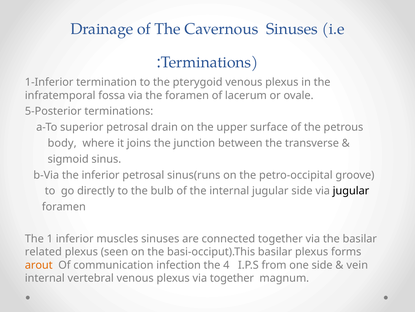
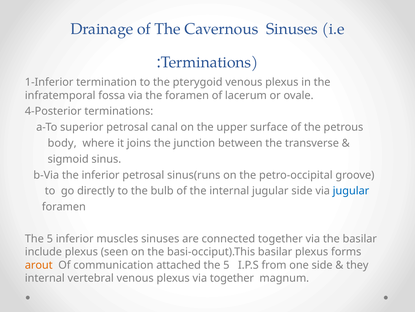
5-Posterior: 5-Posterior -> 4-Posterior (53, 111)
drain: drain -> canal (164, 127)
jugular colour: black -> blue (351, 191)
1: 1 -> 5 (50, 238)
related: related -> include (43, 251)
infection: infection -> attached (179, 265)
4: 4 -> 5 (226, 265)
vein: vein -> they (357, 265)
